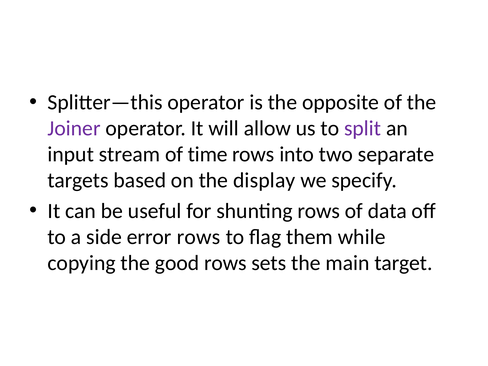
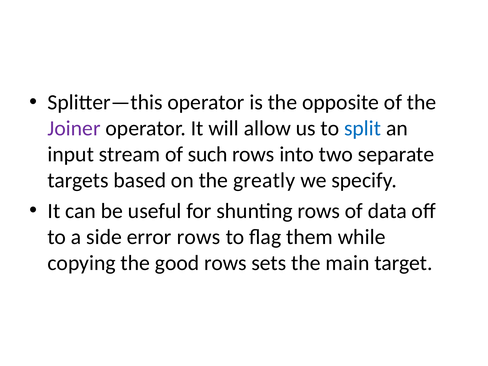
split colour: purple -> blue (363, 128)
time: time -> such (208, 154)
display: display -> greatly (264, 180)
